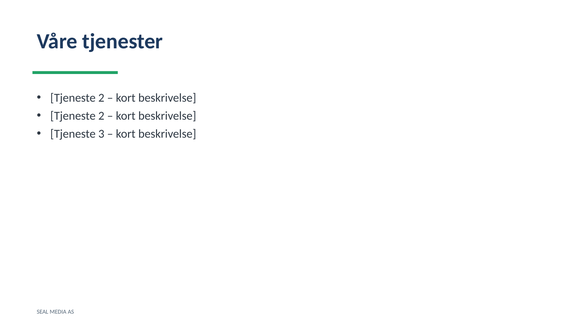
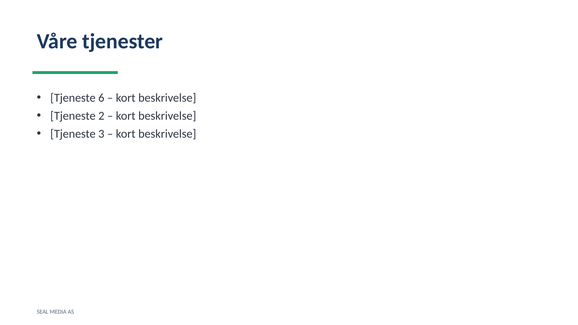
2: 2 -> 6 (101, 98)
